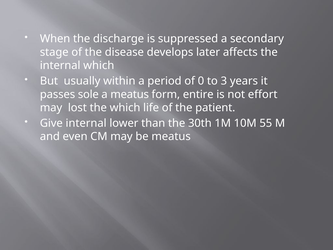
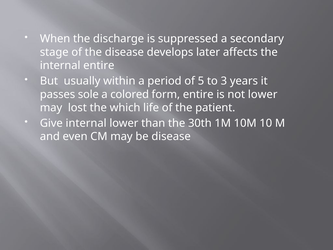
internal which: which -> entire (99, 65)
0: 0 -> 5 (201, 81)
a meatus: meatus -> colored (130, 94)
not effort: effort -> lower (263, 94)
55: 55 -> 10 (266, 123)
be meatus: meatus -> disease (171, 136)
